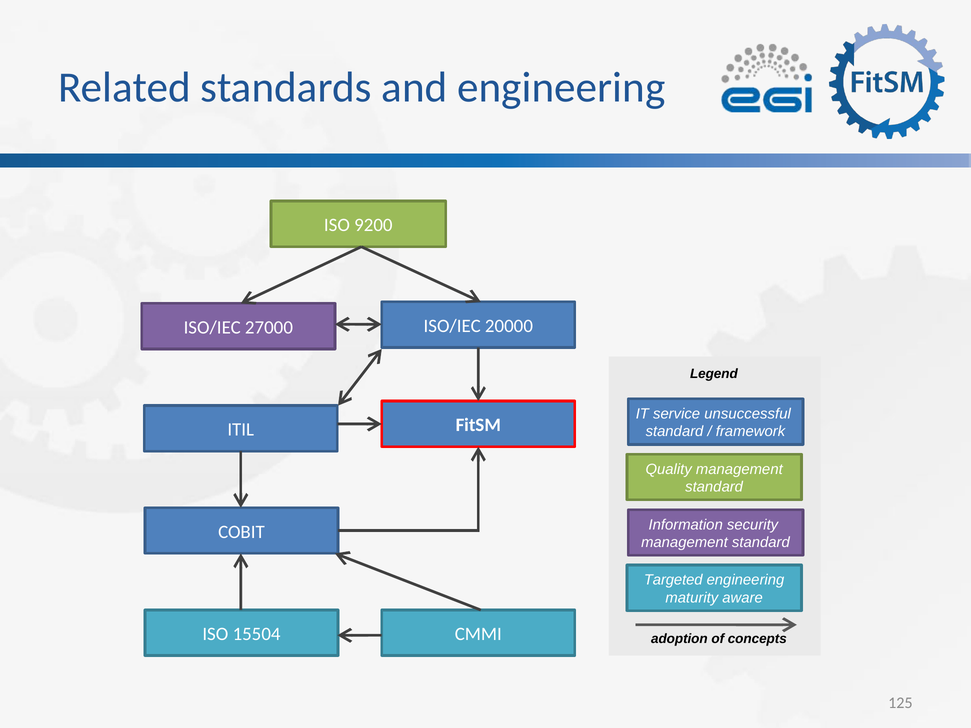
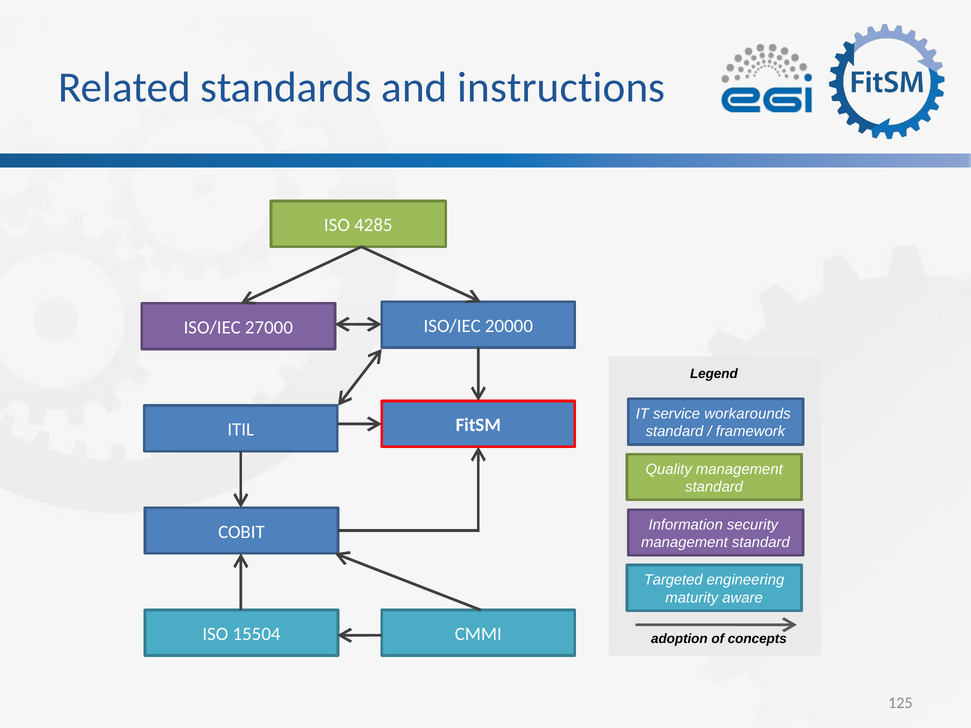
and engineering: engineering -> instructions (561, 88)
9200: 9200 -> 4285 (373, 225)
unsuccessful: unsuccessful -> workarounds (748, 414)
